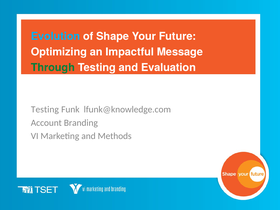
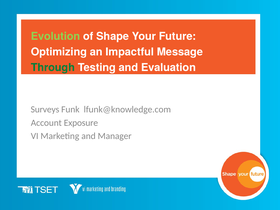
Evolution colour: light blue -> light green (55, 36)
Testing: Testing -> Surveys (45, 110)
Branding: Branding -> Exposure (81, 123)
Methods: Methods -> Manager (115, 136)
